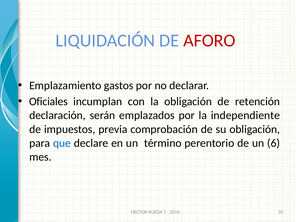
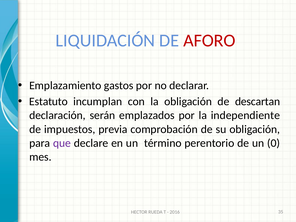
Oficiales: Oficiales -> Estatuto (48, 102)
retención: retención -> descartan (258, 102)
que colour: blue -> purple (62, 143)
6: 6 -> 0 (274, 143)
